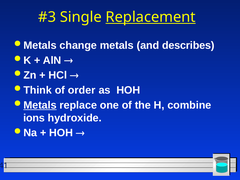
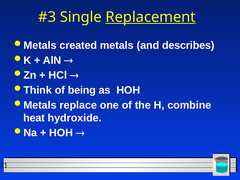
change: change -> created (78, 45)
order: order -> being (82, 90)
Metals underline: present -> none (40, 105)
ions: ions -> heat (34, 118)
